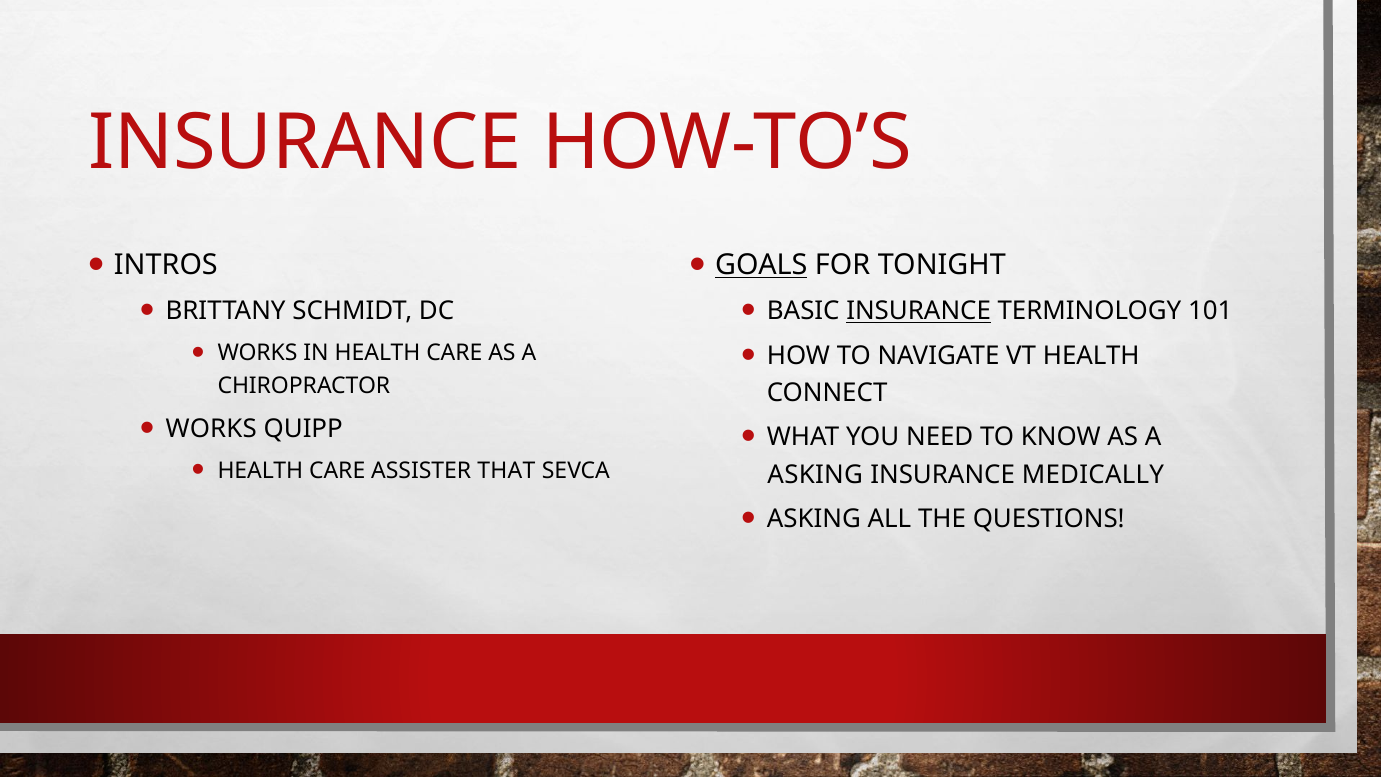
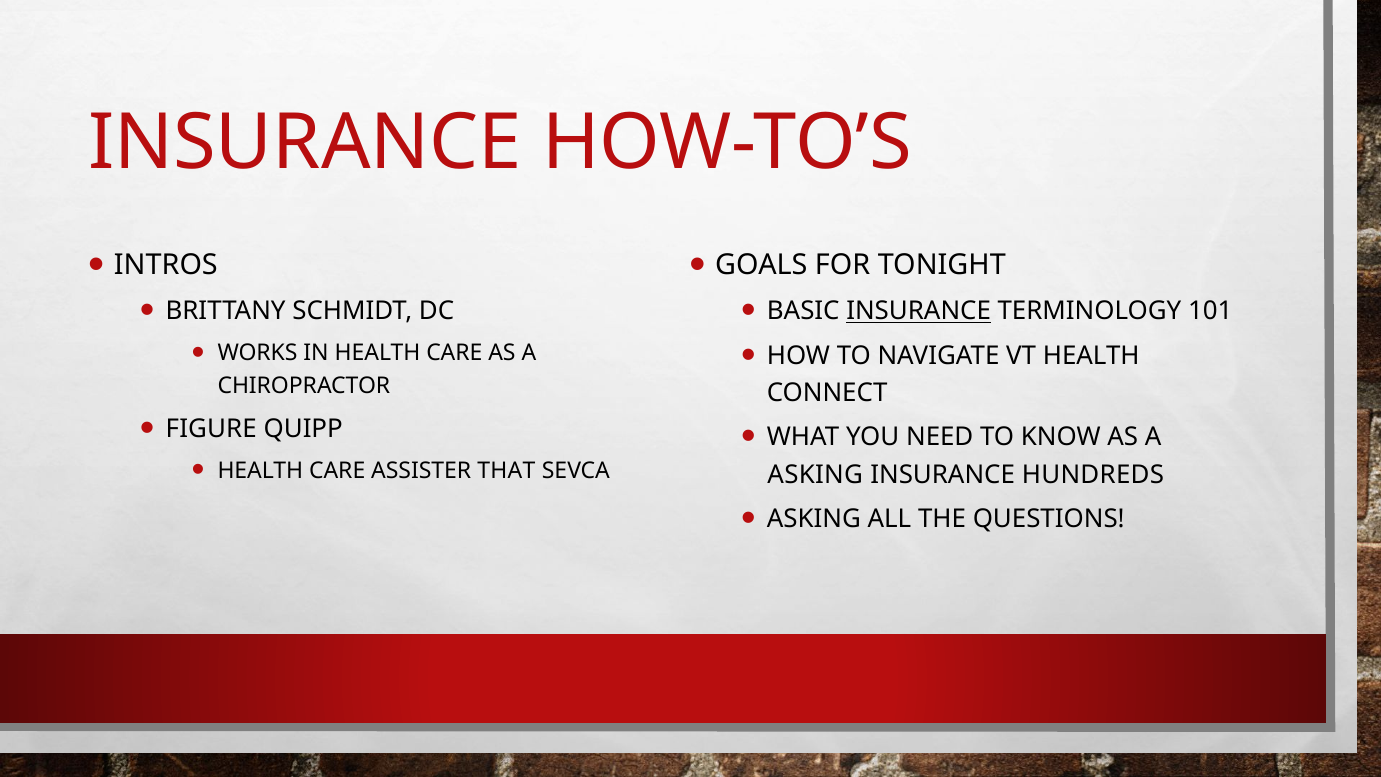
GOALS underline: present -> none (761, 265)
WORKS: WORKS -> FIGURE (211, 429)
MEDICALLY: MEDICALLY -> HUNDREDS (1093, 475)
